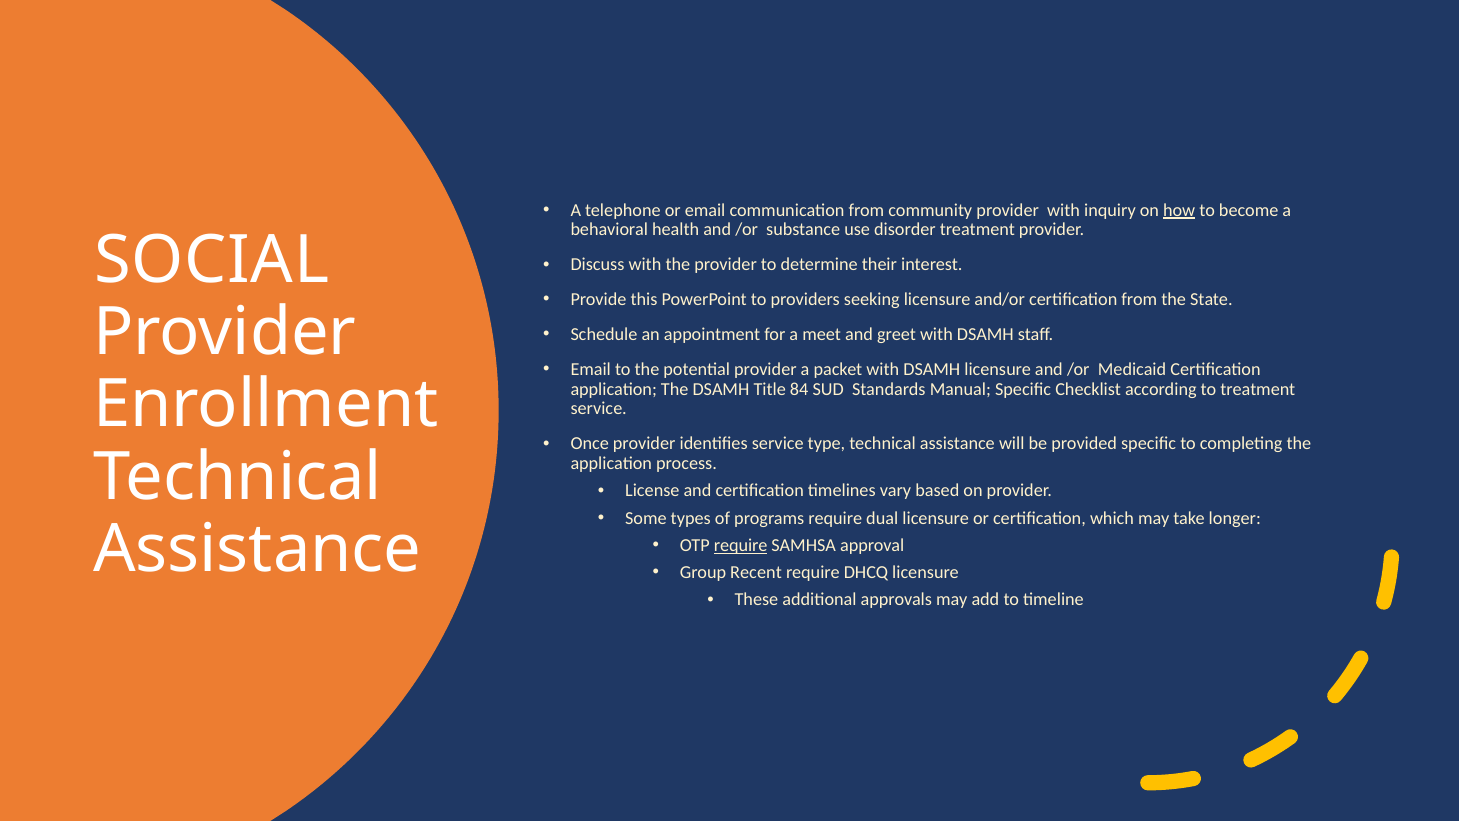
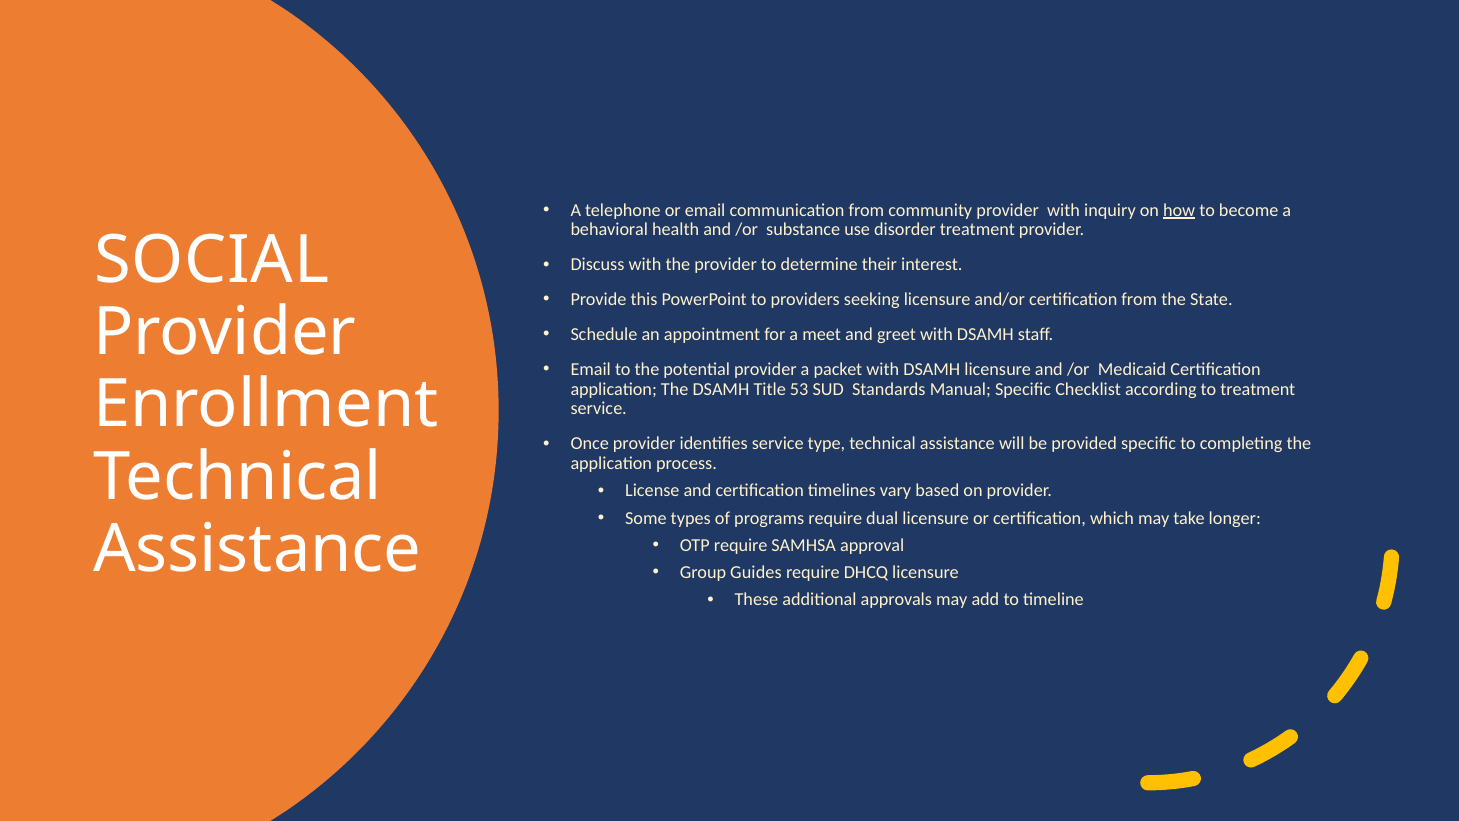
84: 84 -> 53 (799, 389)
require underline: present -> none (741, 545)
Recent: Recent -> Guides (756, 572)
